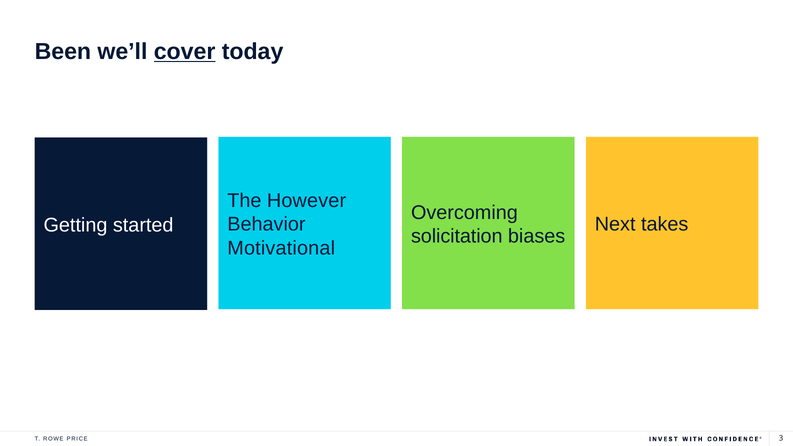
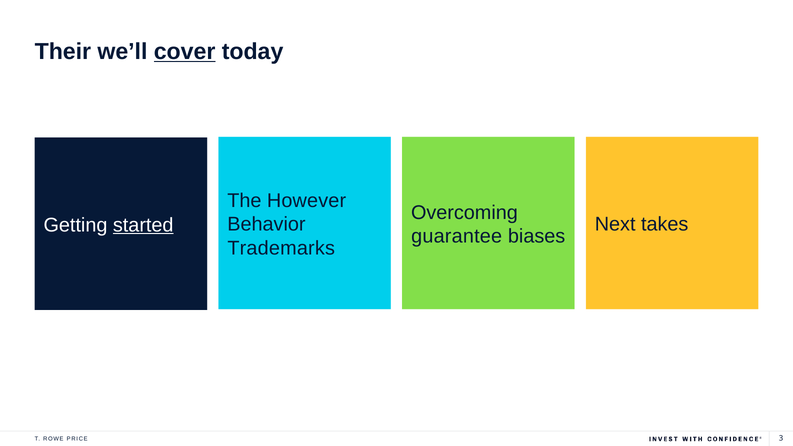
Been: Been -> Their (63, 52)
started underline: none -> present (143, 225)
solicitation: solicitation -> guarantee (457, 236)
Motivational: Motivational -> Trademarks (281, 248)
